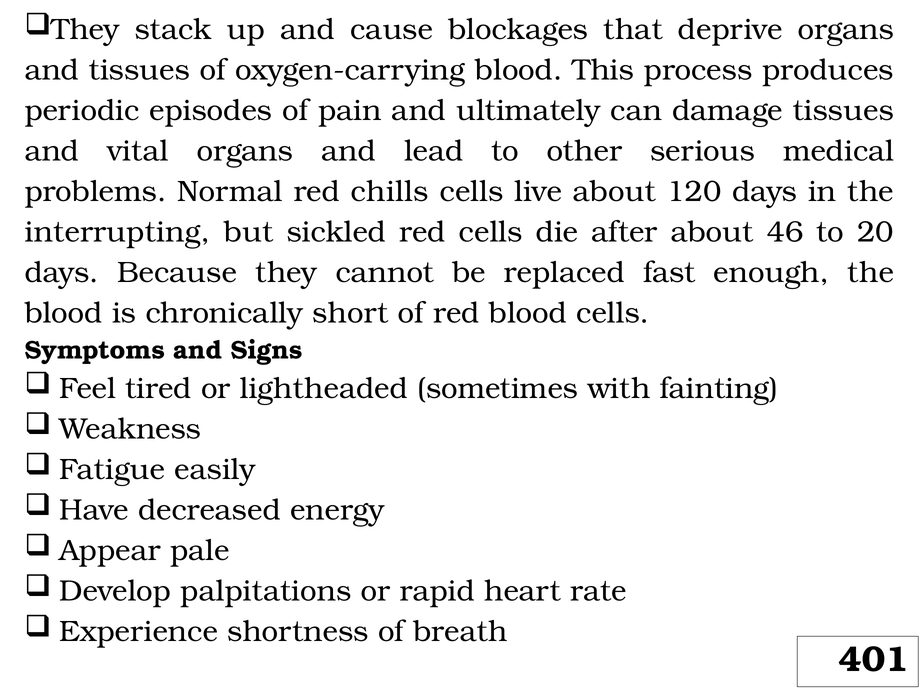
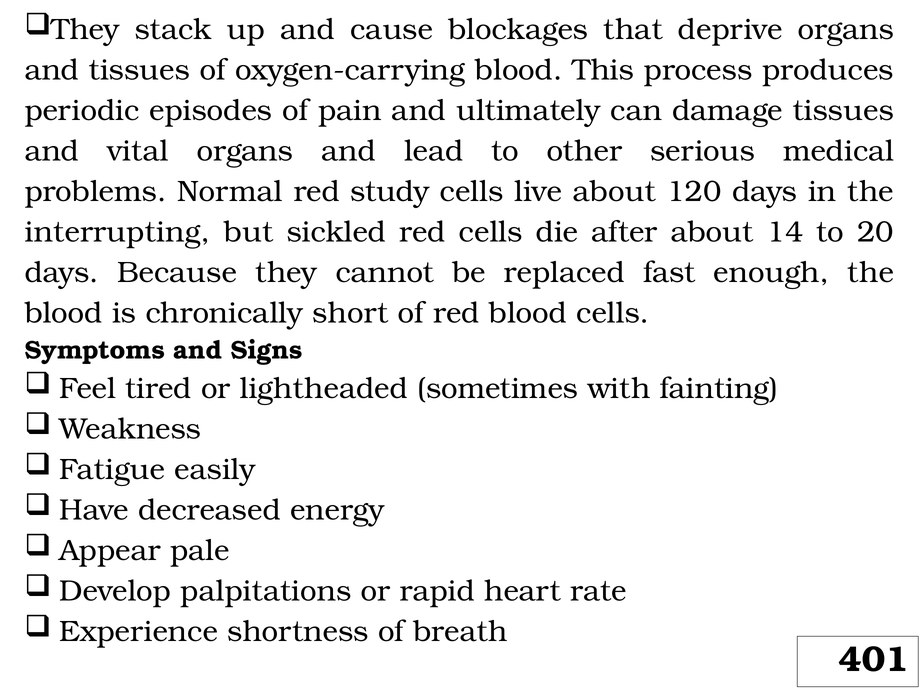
chills: chills -> study (390, 192)
46: 46 -> 14 (785, 232)
